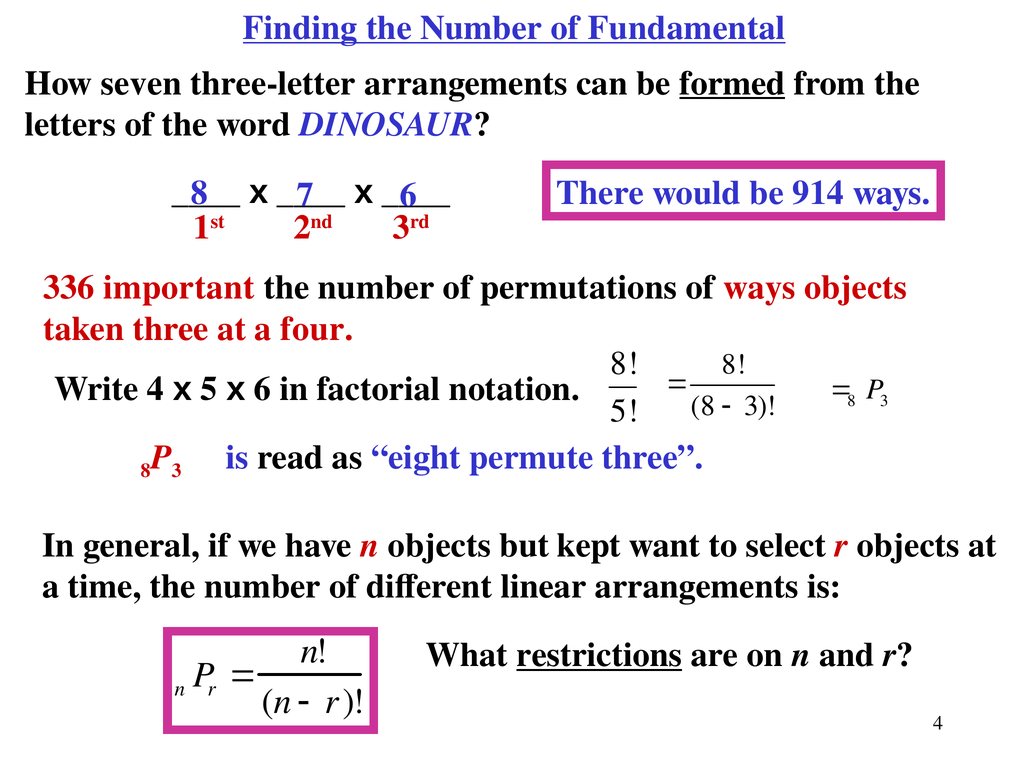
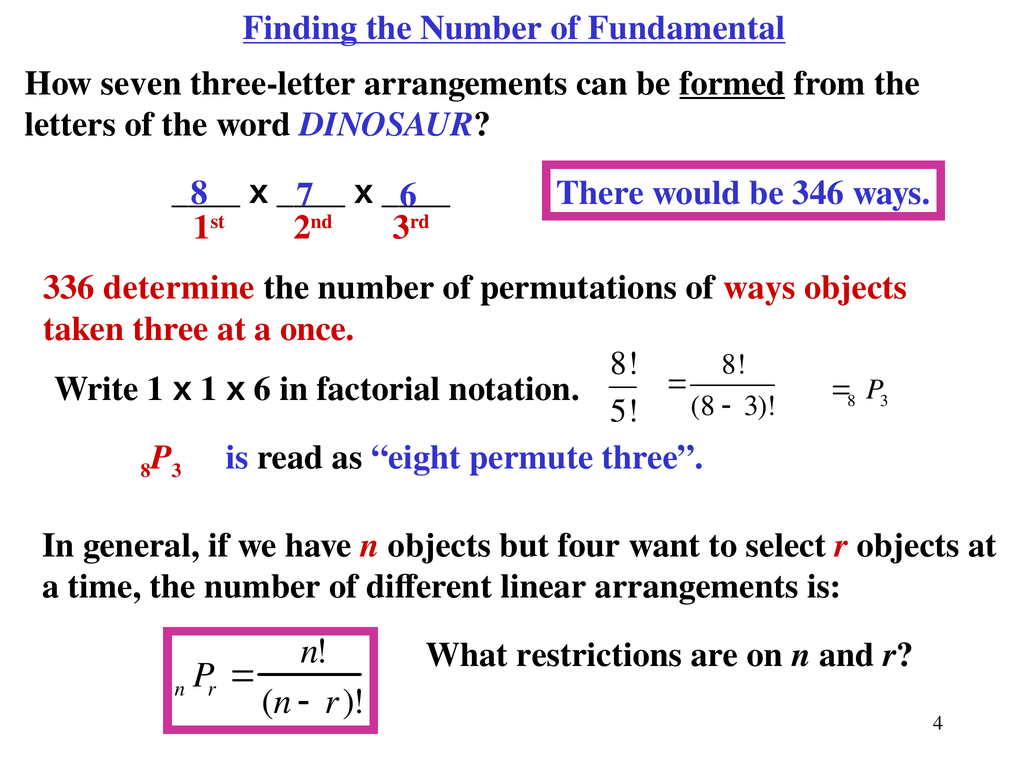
914: 914 -> 346 (818, 193)
important: important -> determine (179, 288)
four: four -> once (317, 329)
Write 4: 4 -> 1 (156, 389)
x 5: 5 -> 1 (209, 389)
kept: kept -> four (589, 545)
restrictions underline: present -> none (599, 655)
